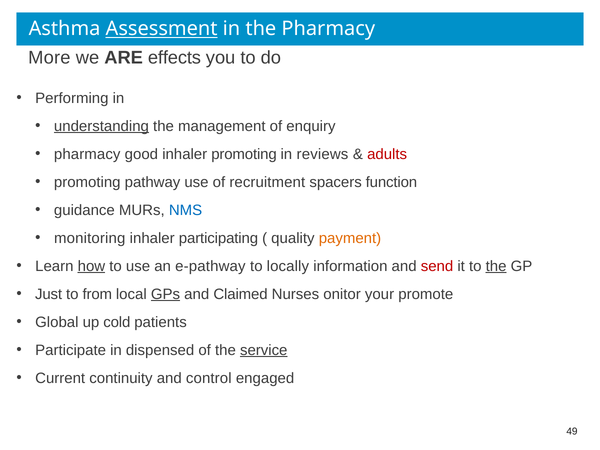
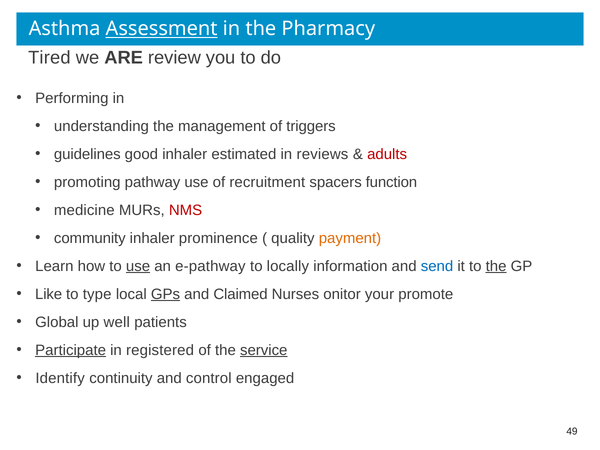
More: More -> Tired (49, 58)
effects: effects -> review (174, 58)
understanding underline: present -> none (101, 126)
enquiry: enquiry -> triggers (311, 126)
pharmacy: pharmacy -> guidelines (87, 154)
inhaler promoting: promoting -> estimated (244, 154)
guidance: guidance -> medicine (84, 210)
NMS colour: blue -> red (186, 210)
monitoring: monitoring -> community (90, 238)
participating: participating -> prominence (218, 238)
how underline: present -> none (91, 266)
use underline: none -> present (138, 266)
send colour: red -> blue (437, 266)
Just: Just -> Like (49, 294)
from: from -> type (97, 294)
cold: cold -> well (117, 322)
Participate underline: none -> present (71, 350)
dispensed: dispensed -> registered (160, 350)
Current: Current -> Identify (60, 378)
